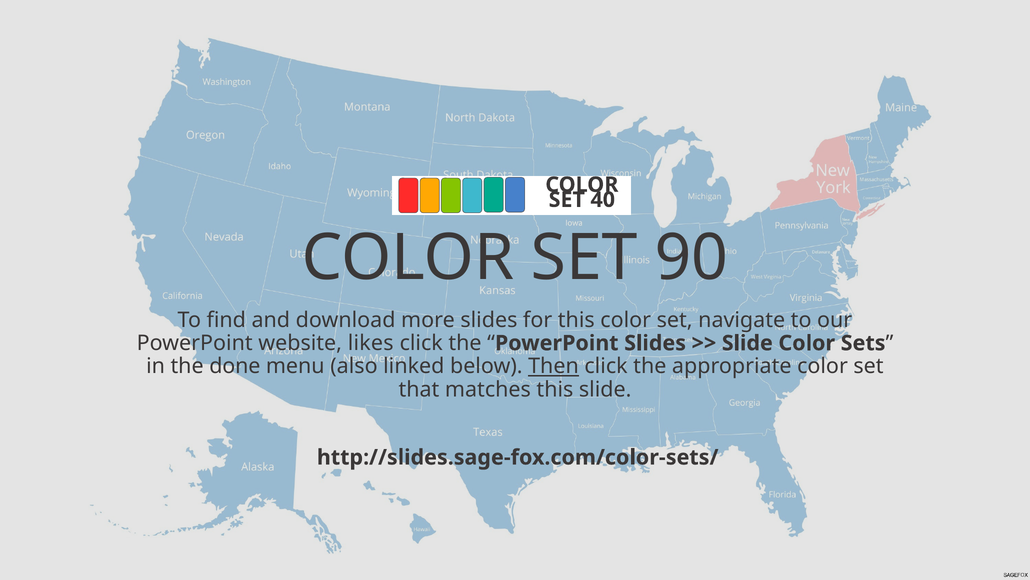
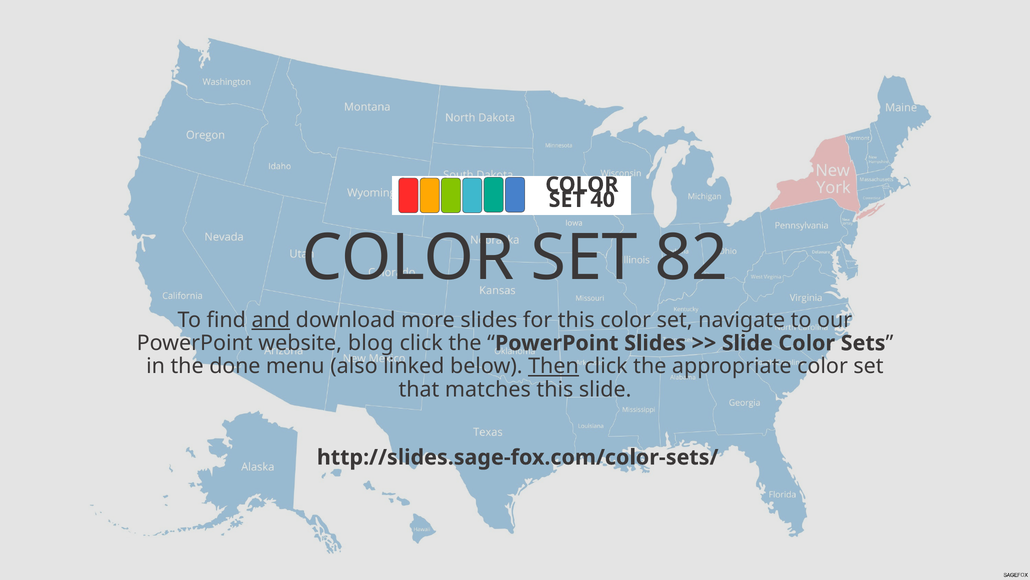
90: 90 -> 82 (691, 257)
and underline: none -> present (271, 320)
likes: likes -> blog (371, 343)
